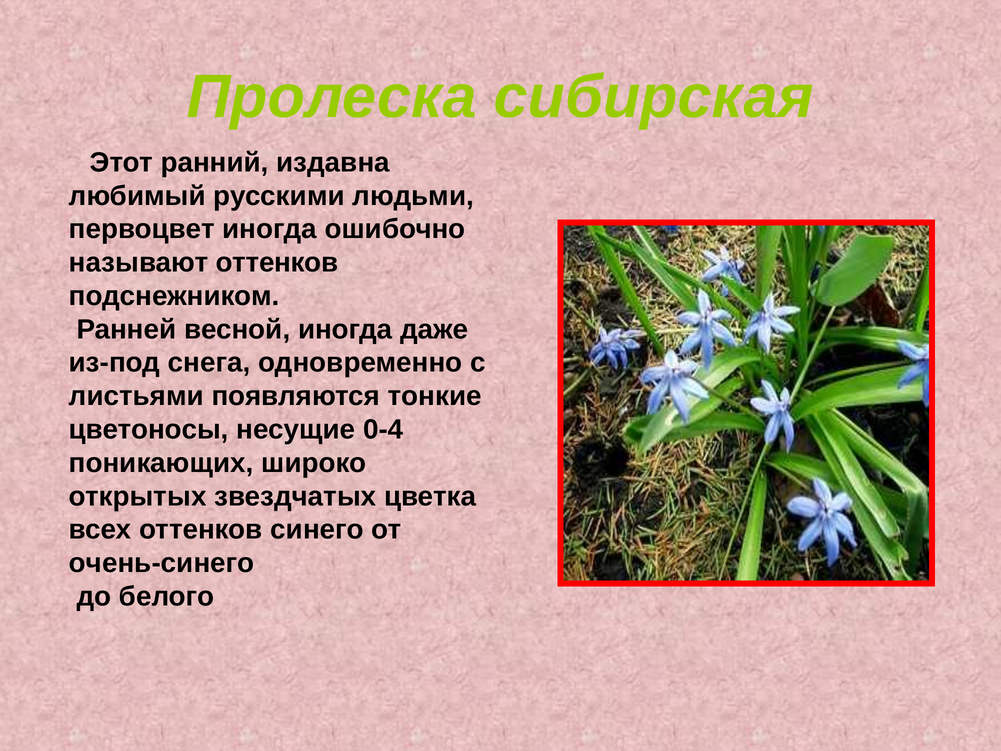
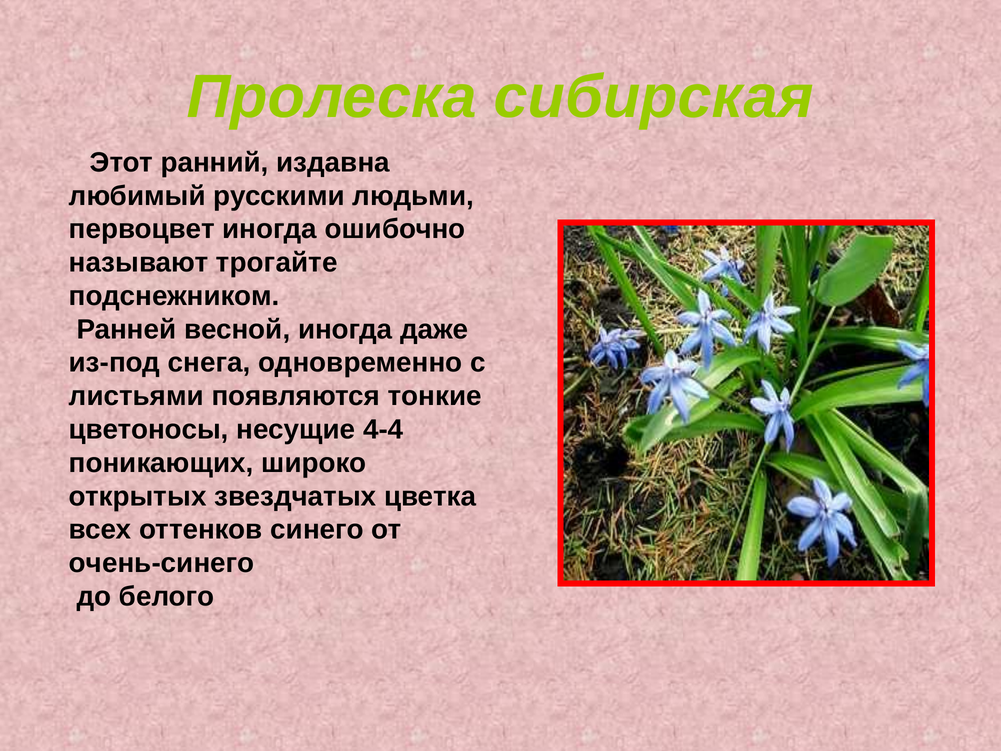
называют оттенков: оттенков -> трогайте (277, 263)
0-4: 0-4 -> 4-4 (383, 429)
